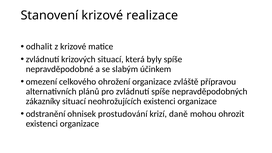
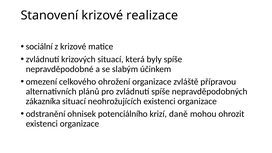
odhalit: odhalit -> sociální (39, 47)
zákazníky: zákazníky -> zákazníka (43, 101)
prostudování: prostudování -> potenciálního (123, 114)
